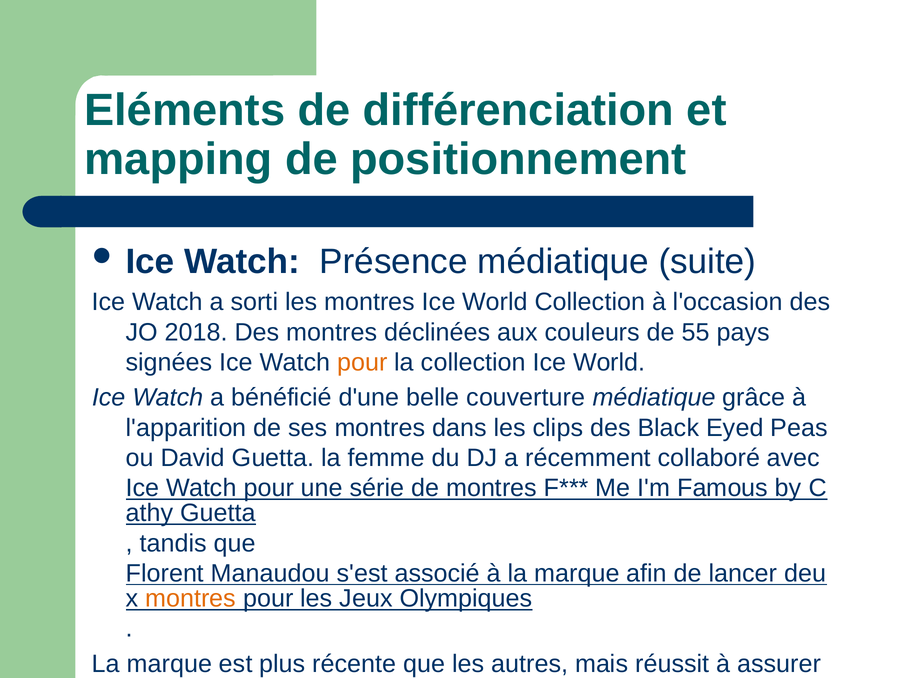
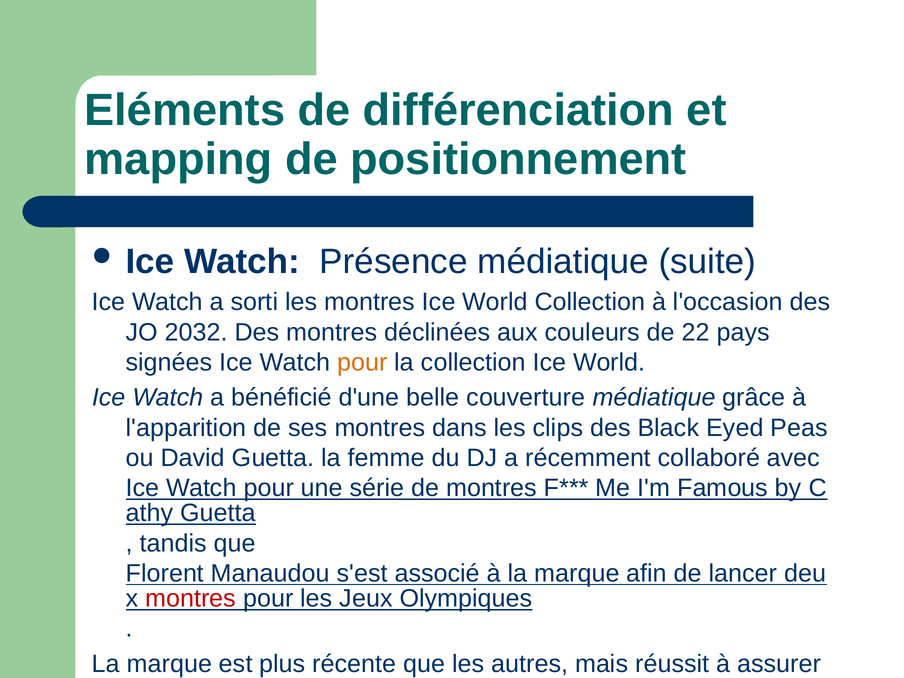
2018: 2018 -> 2032 (196, 332)
55: 55 -> 22 (696, 332)
montres colour: orange -> red (191, 599)
